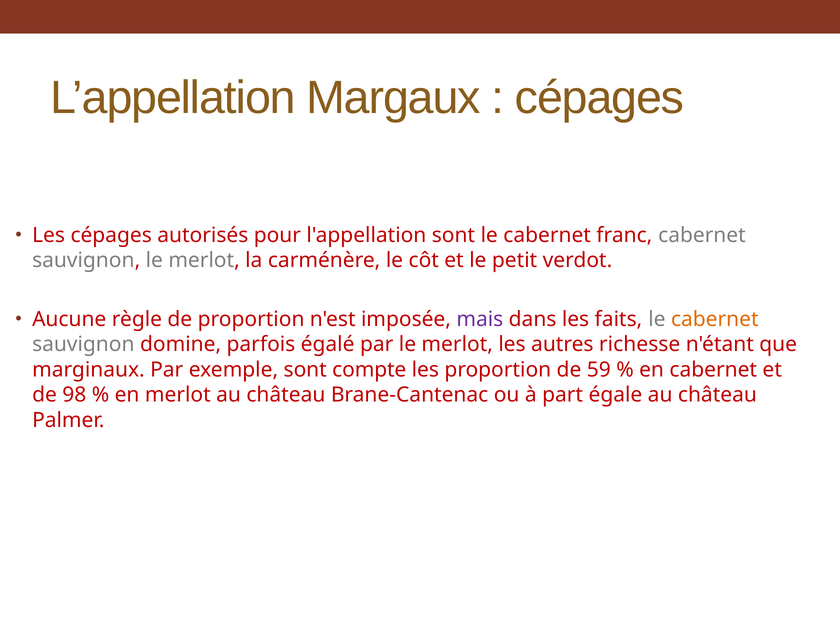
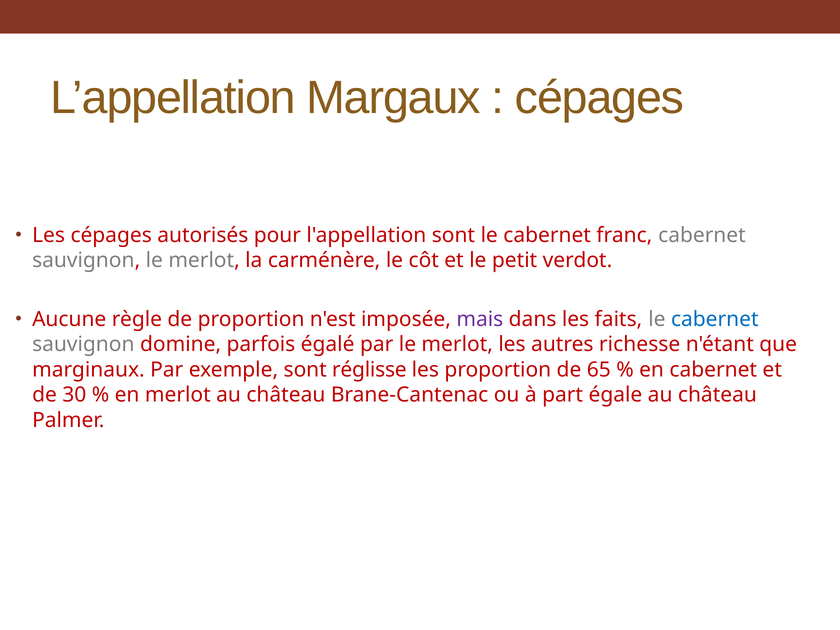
cabernet colour: orange -> blue (715, 319)
compte: compte -> réglisse (369, 370)
59: 59 -> 65 (599, 370)
98: 98 -> 30 (74, 395)
